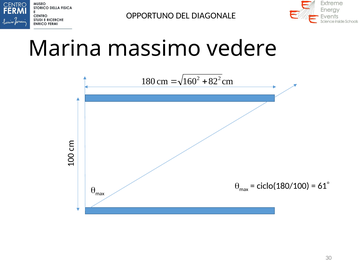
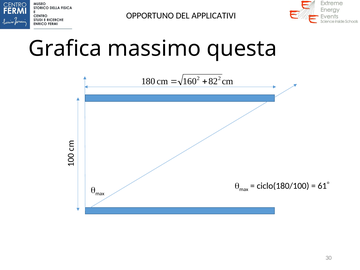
DIAGONALE: DIAGONALE -> APPLICATIVI (214, 16)
Marina: Marina -> Grafica (65, 49)
vedere: vedere -> questa (242, 49)
